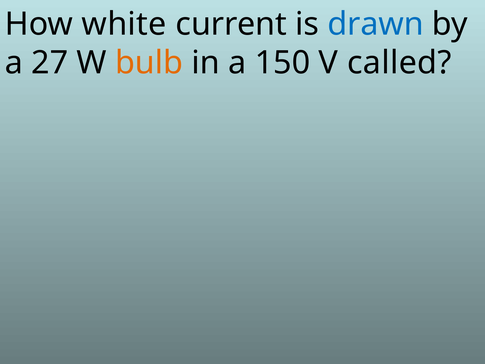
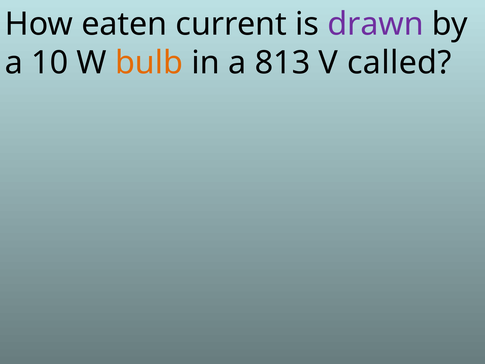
white: white -> eaten (124, 24)
drawn colour: blue -> purple (376, 24)
27: 27 -> 10 (50, 63)
150: 150 -> 813 (283, 63)
